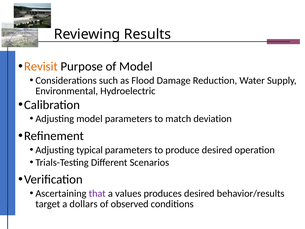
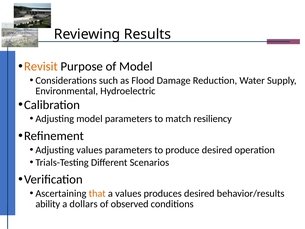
deviation: deviation -> resiliency (213, 119)
Adjusting typical: typical -> values (89, 150)
that colour: purple -> orange (97, 193)
target: target -> ability (48, 204)
